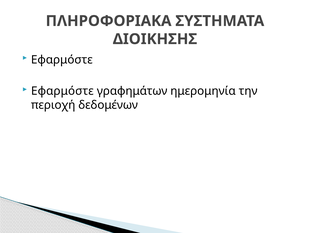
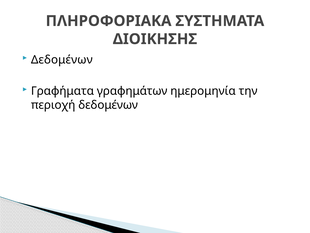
Εφαρμόστε: Εφαρμόστε -> Δεδομένων (62, 60)
Εφαρμόστε: Εφαρμόστε -> Γραφήματα (62, 91)
